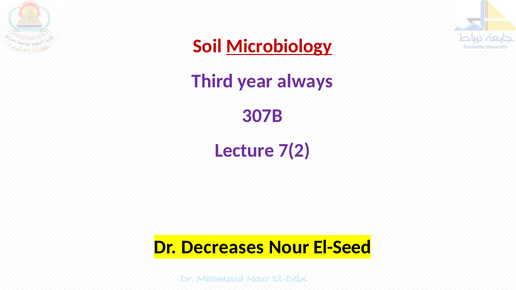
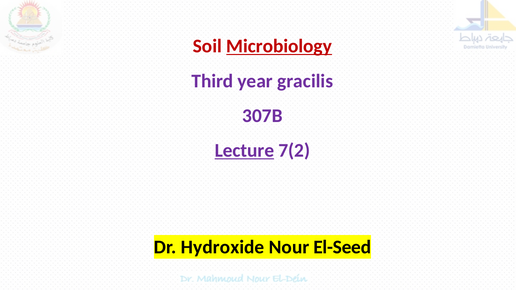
always: always -> gracilis (305, 81)
Lecture underline: none -> present (244, 151)
Decreases: Decreases -> Hydroxide (223, 247)
